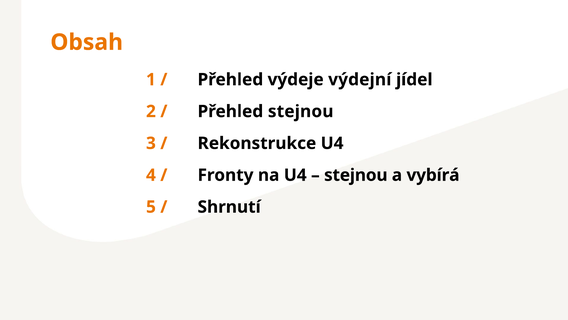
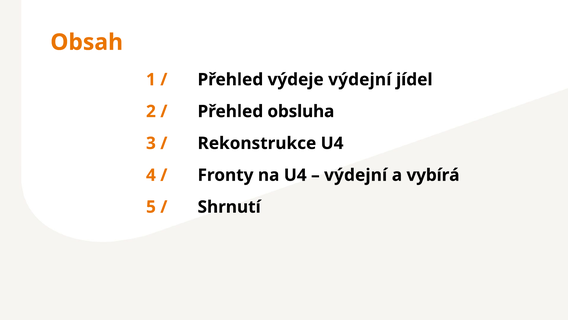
Přehled stejnou: stejnou -> obsluha (301, 111)
stejnou: stejnou -> výdejní (356, 175)
